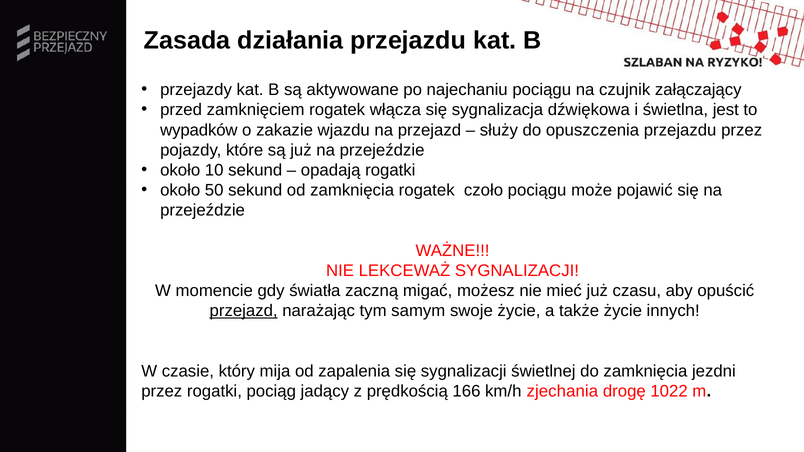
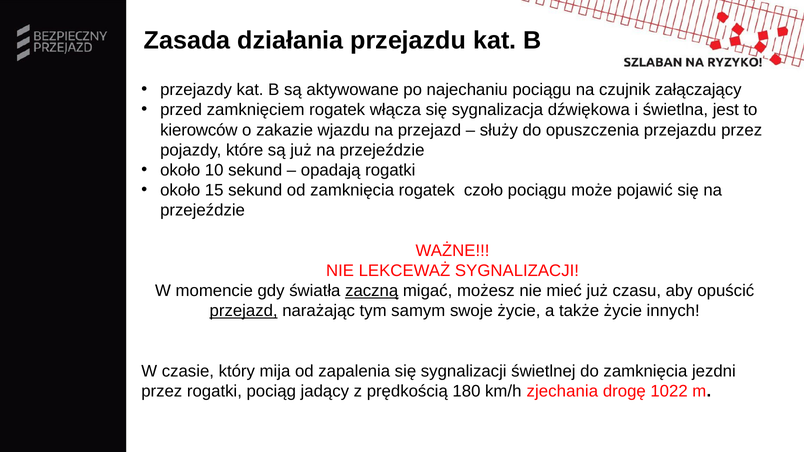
wypadków: wypadków -> kierowców (199, 130)
50: 50 -> 15 (214, 190)
zaczną underline: none -> present (372, 291)
166: 166 -> 180 (466, 391)
